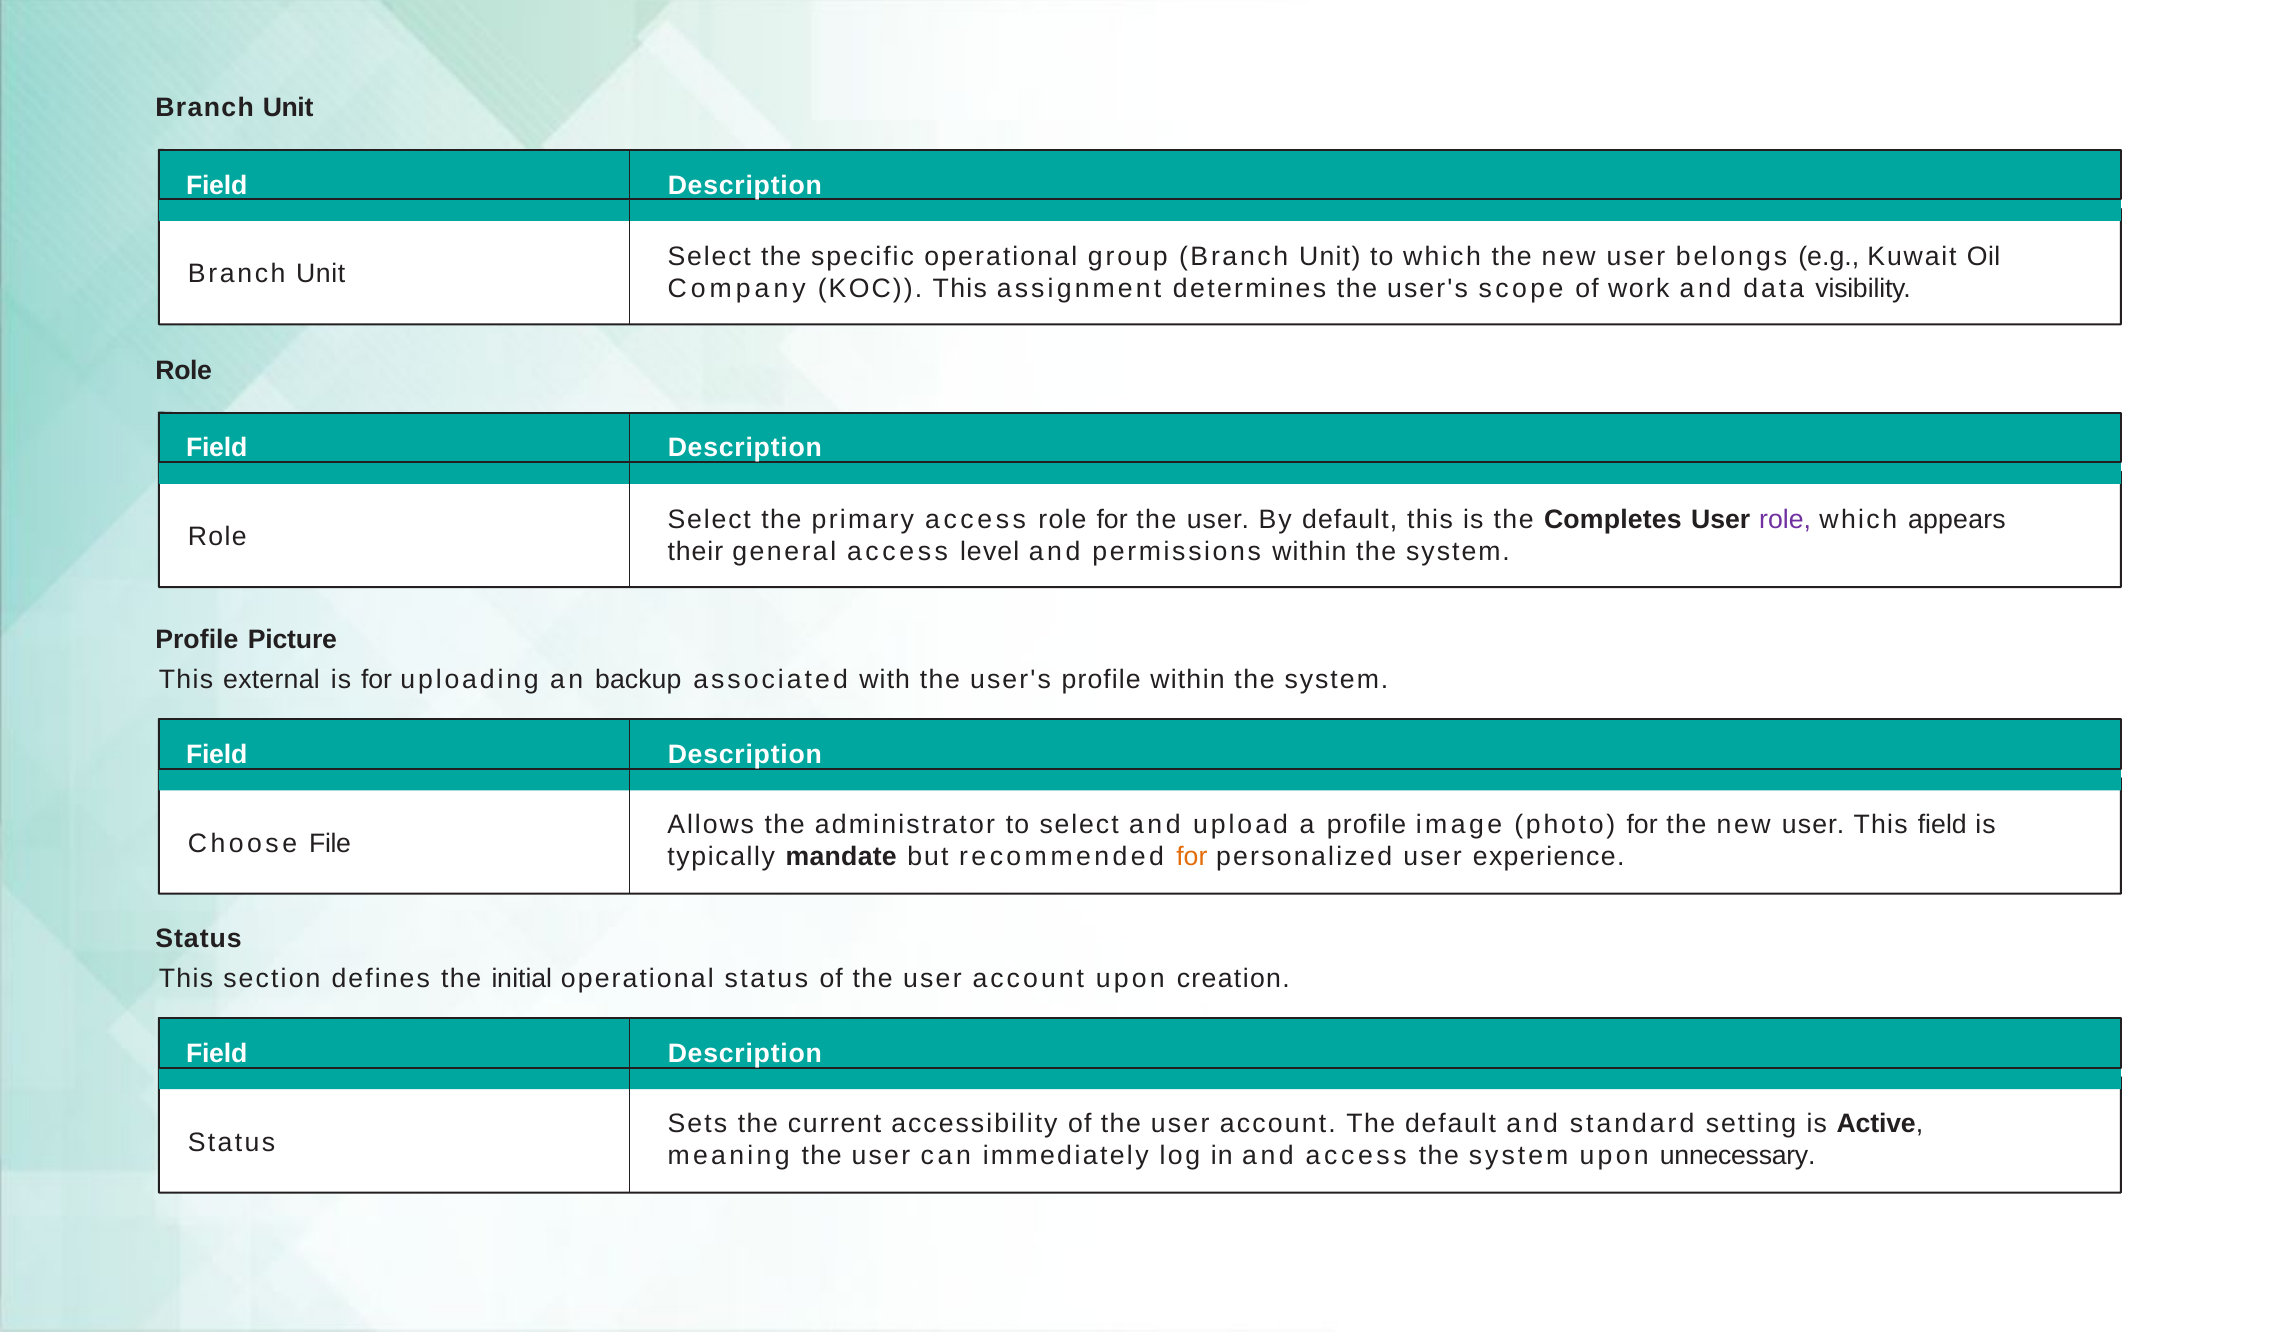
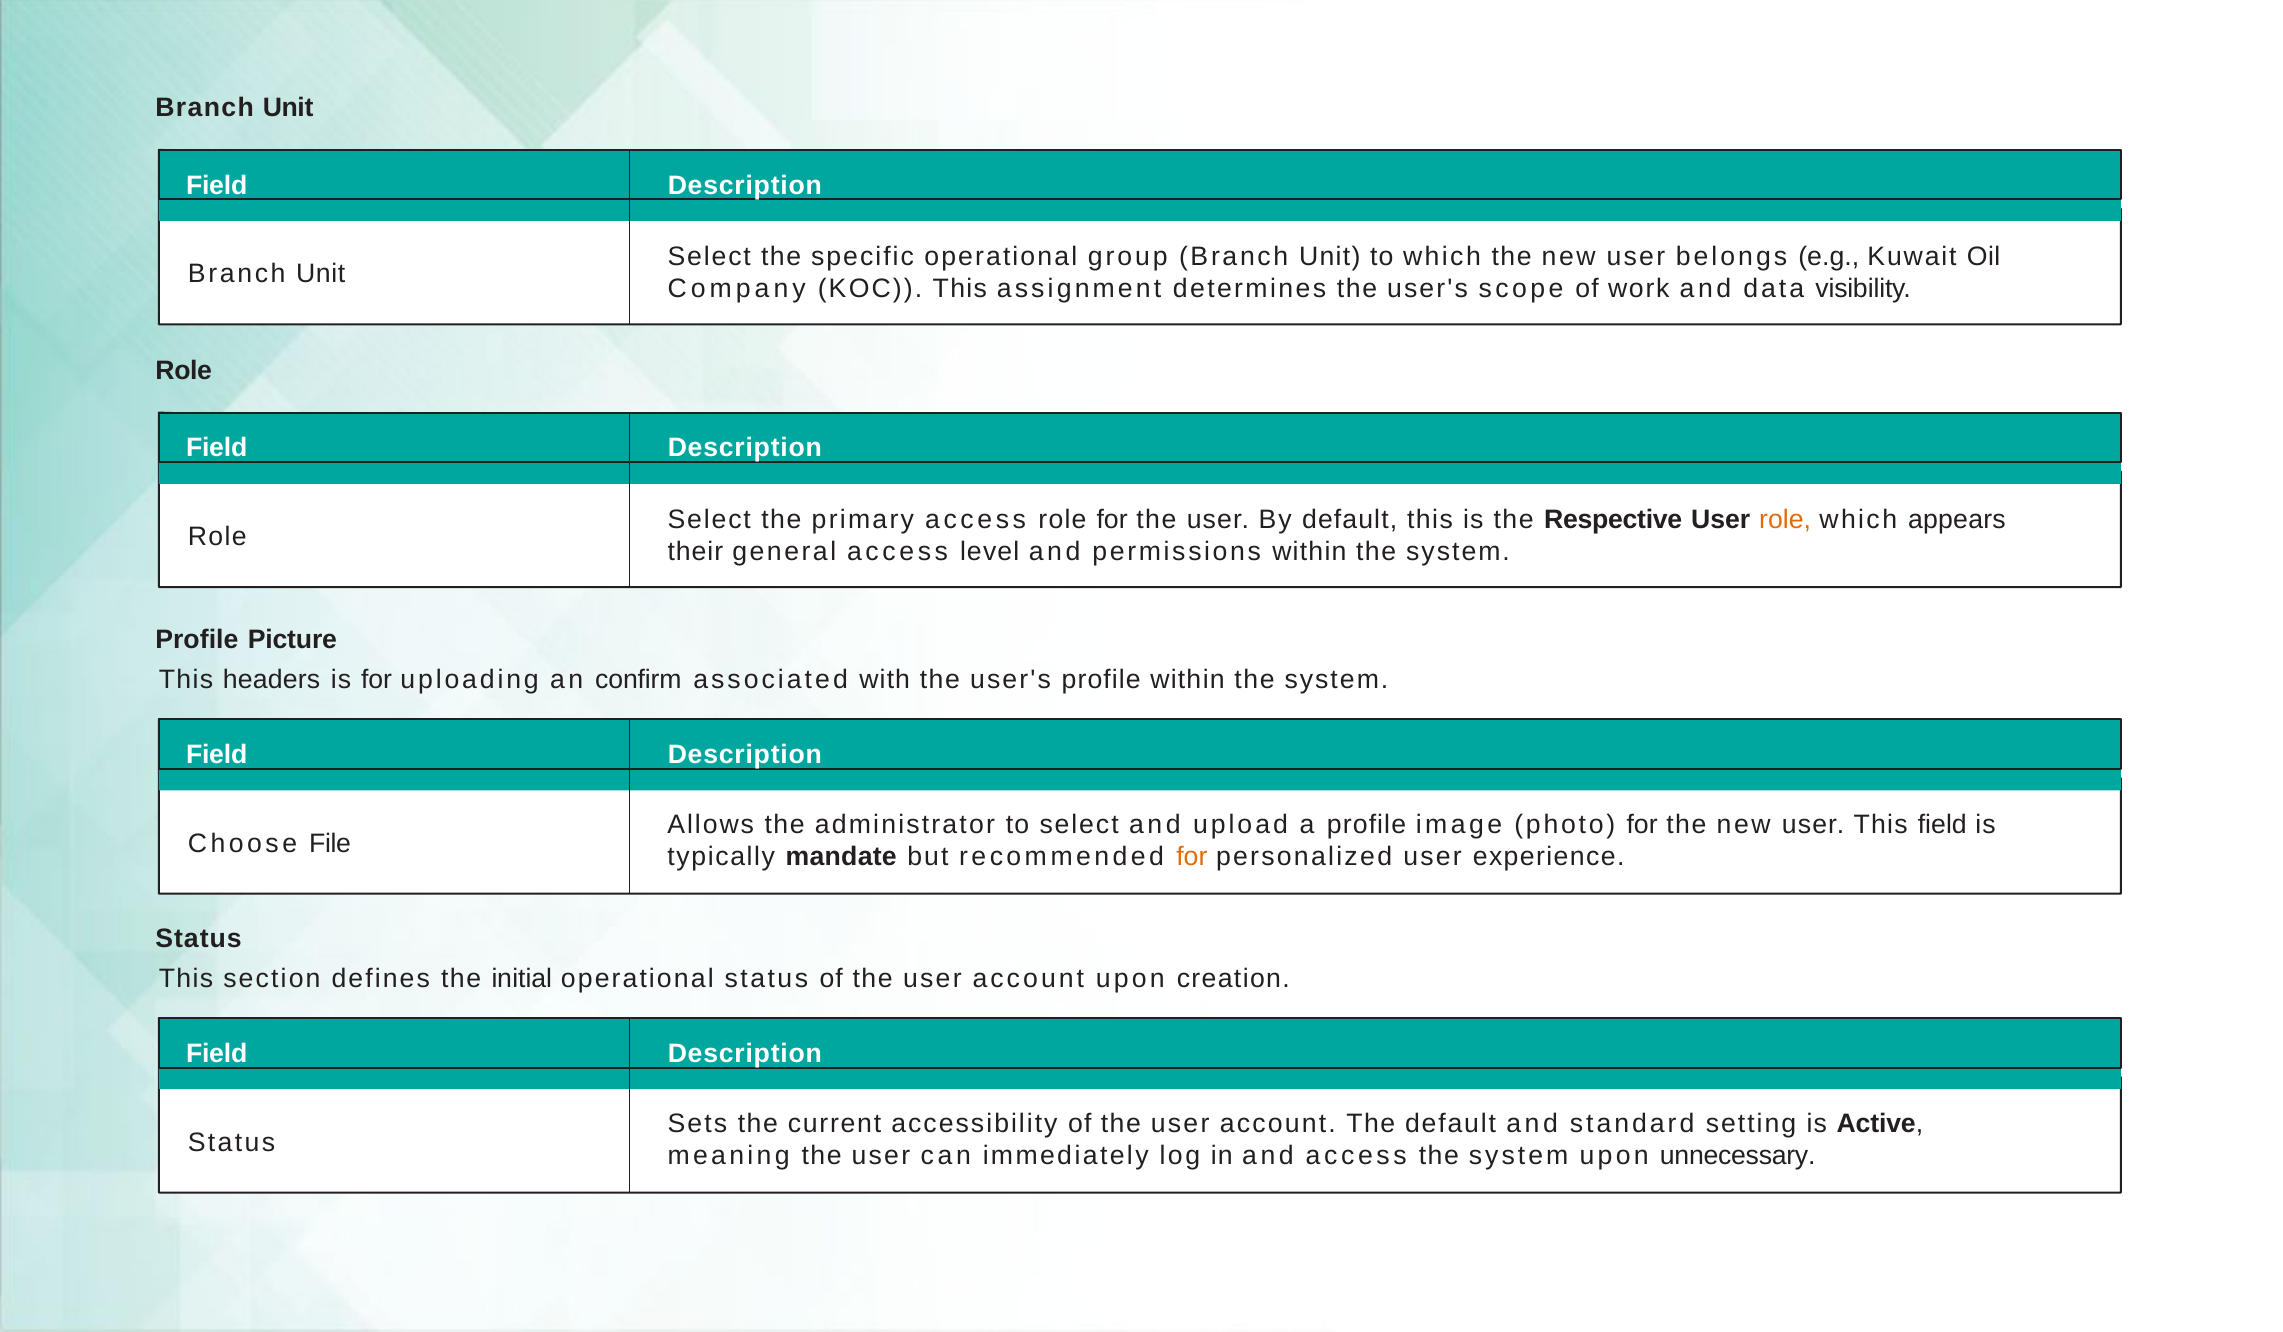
Completes: Completes -> Respective (1613, 520)
role colour: purple -> orange (1785, 520)
external: external -> headers (272, 680)
backup: backup -> confirm (638, 680)
